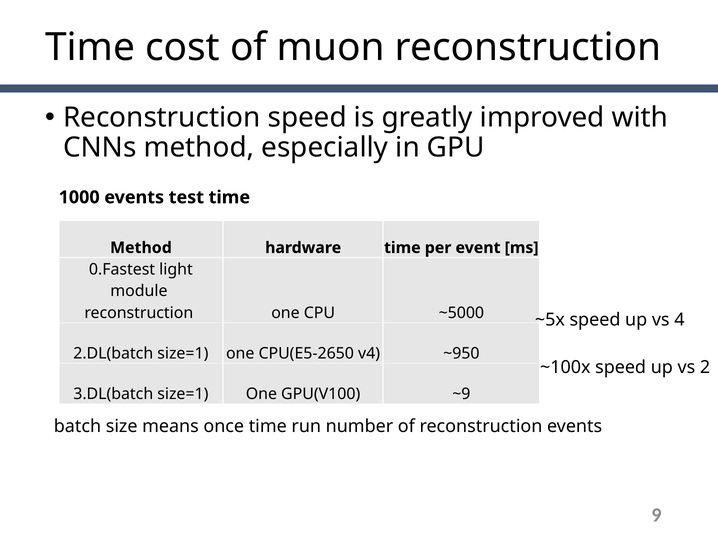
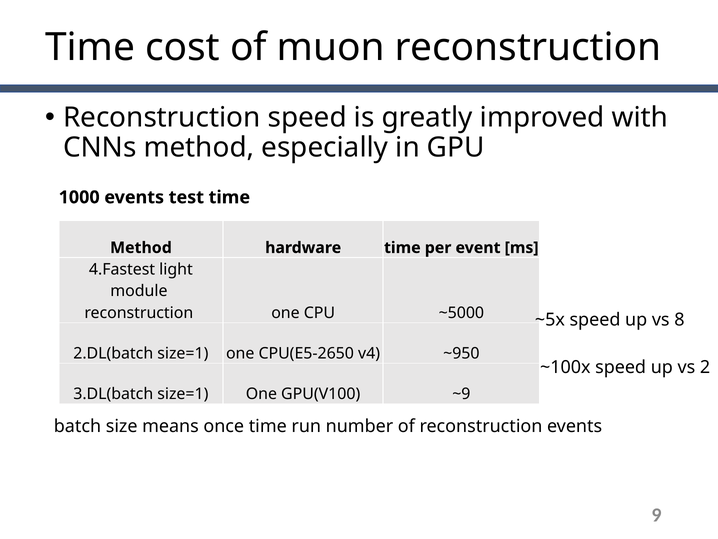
0.Fastest: 0.Fastest -> 4.Fastest (122, 269)
4: 4 -> 8 (679, 319)
